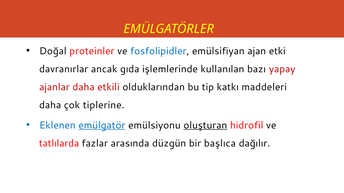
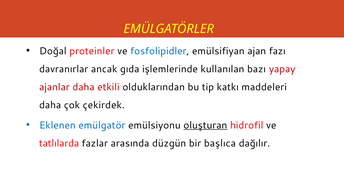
etki: etki -> fazı (277, 51)
tiplerine: tiplerine -> çekirdek (104, 105)
emülgatör underline: present -> none (102, 126)
